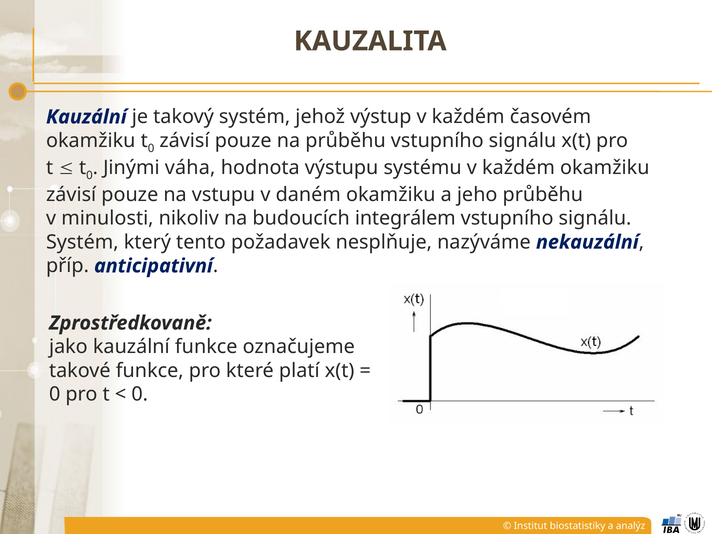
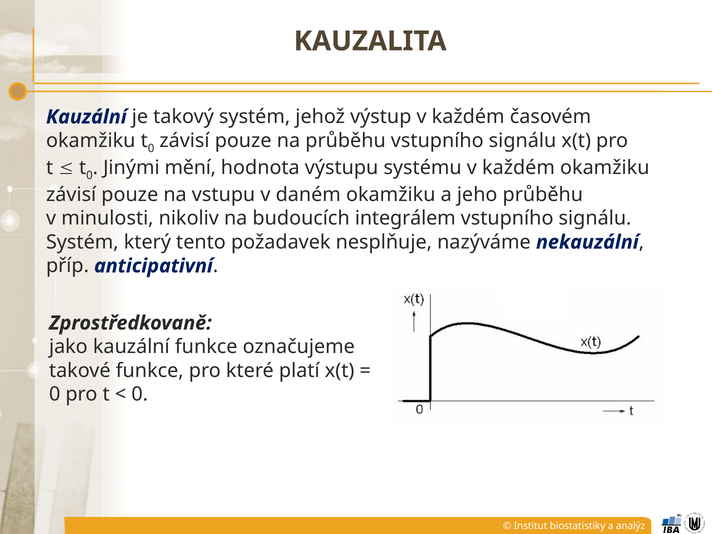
váha: váha -> mění (190, 168)
